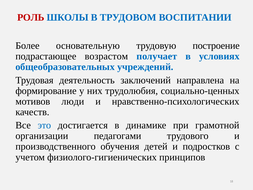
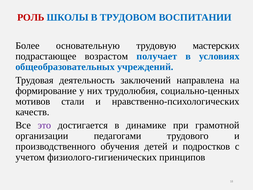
построение: построение -> мастерских (216, 46)
люди: люди -> стали (73, 101)
это colour: blue -> purple (44, 125)
